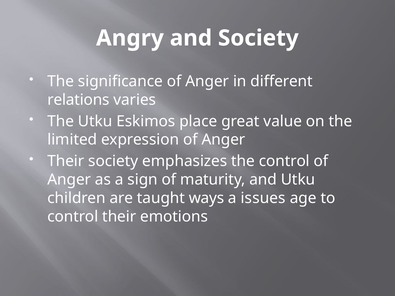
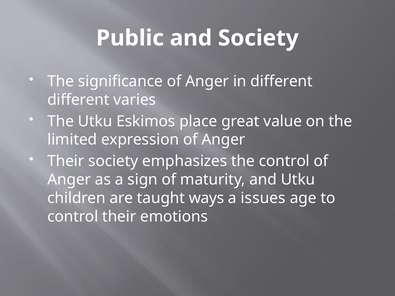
Angry: Angry -> Public (130, 38)
relations: relations -> different (78, 100)
